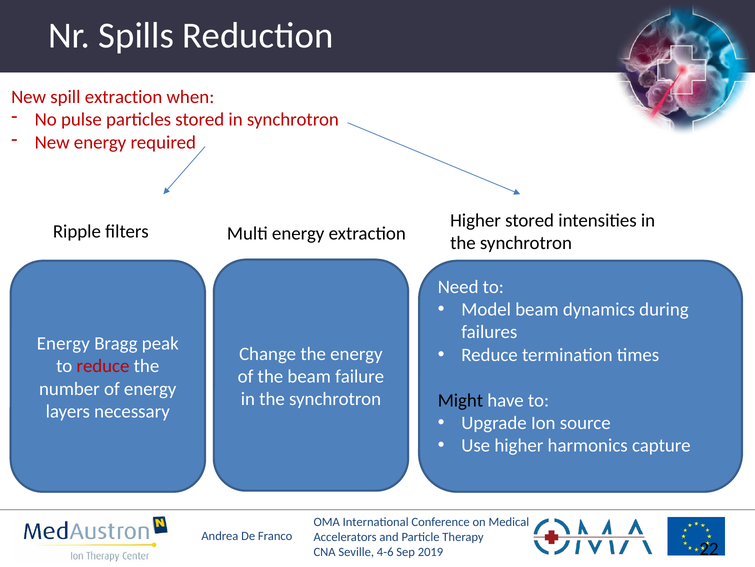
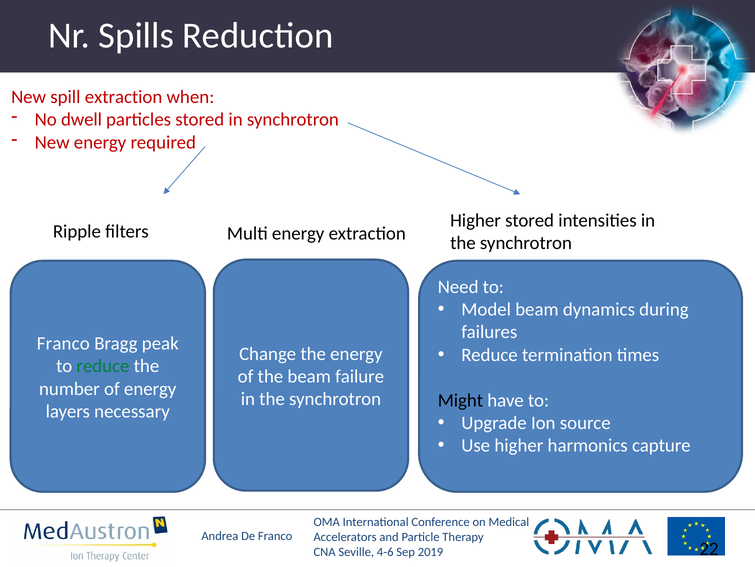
pulse: pulse -> dwell (81, 120)
Energy: Energy -> Franco (63, 343)
reduce colour: red -> green (103, 366)
